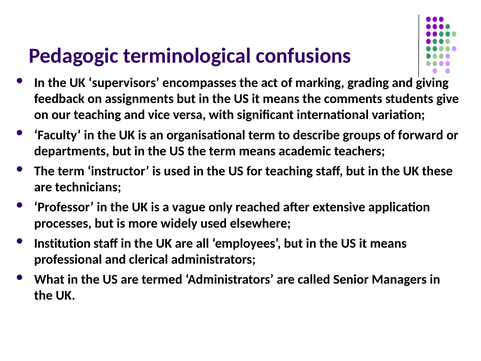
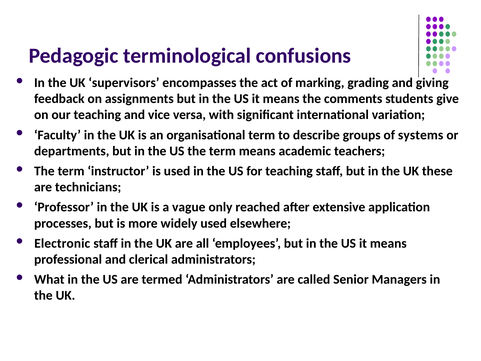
forward: forward -> systems (421, 135)
Institution: Institution -> Electronic (62, 243)
